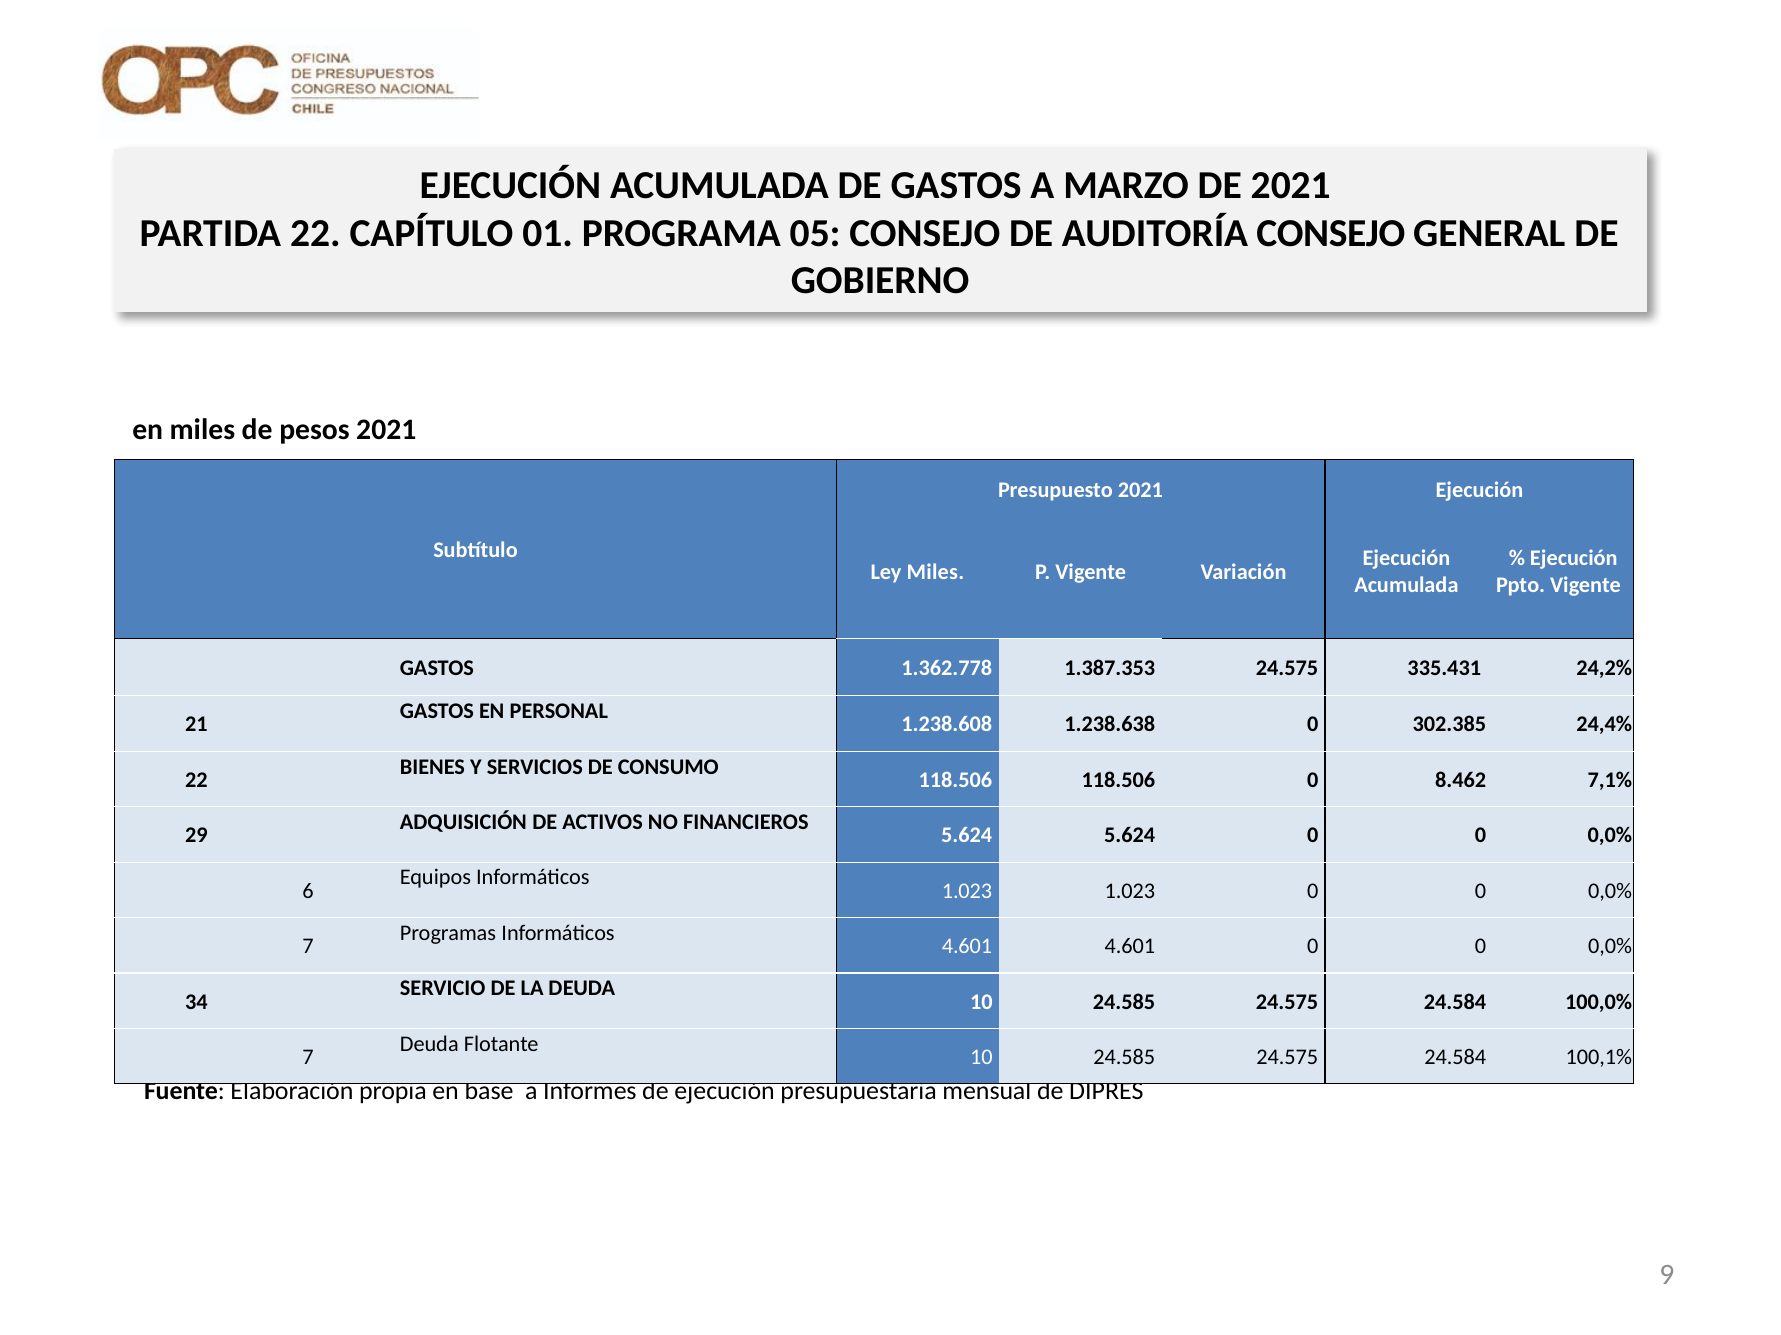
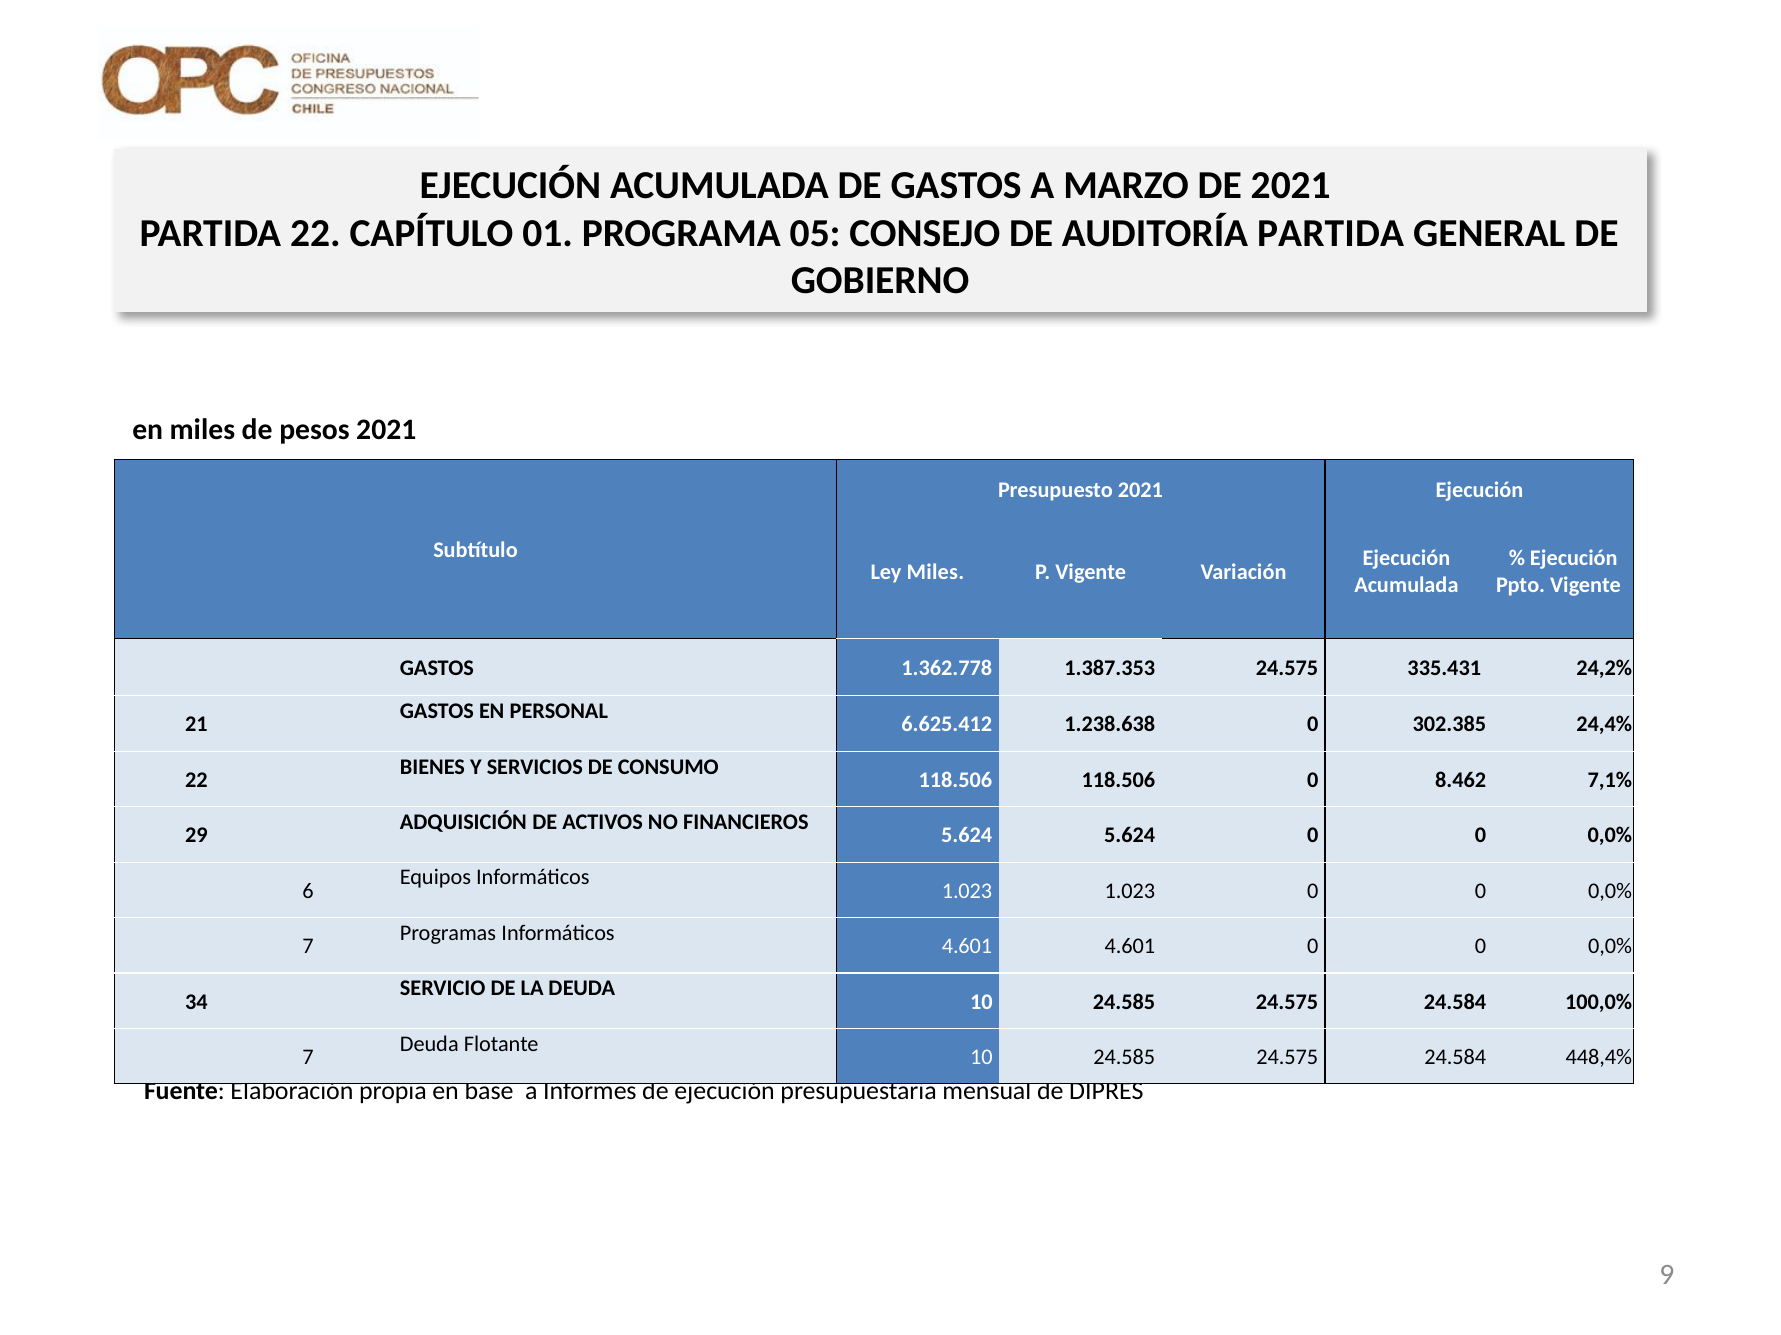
AUDITORÍA CONSEJO: CONSEJO -> PARTIDA (1331, 233)
1.238.608: 1.238.608 -> 6.625.412 (947, 725)
100,1%: 100,1% -> 448,4% (1599, 1058)
